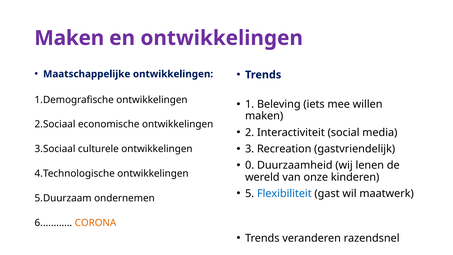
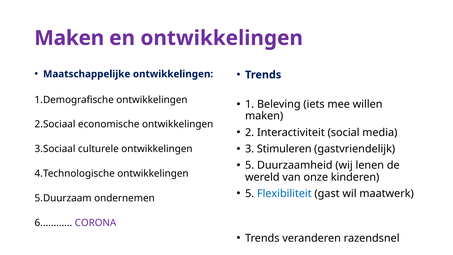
Recreation: Recreation -> Stimuleren (284, 149)
0: 0 -> 5 (250, 165)
CORONA colour: orange -> purple (96, 223)
